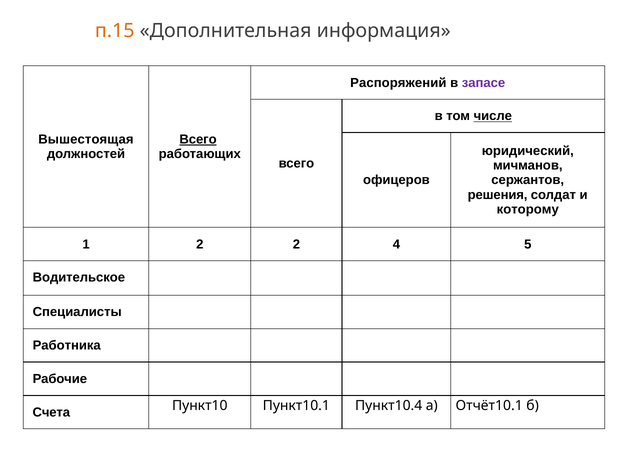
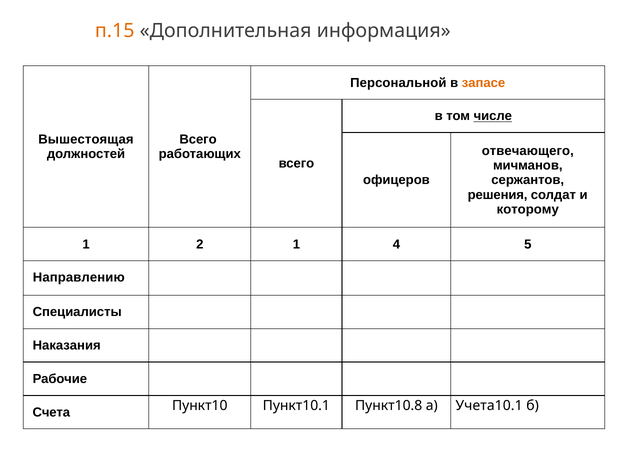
Распоряжений: Распоряжений -> Персональной (398, 83)
запасе colour: purple -> orange (483, 83)
Всего underline: present -> none (198, 140)
юридический: юридический -> отвечающего (528, 151)
2 2: 2 -> 1 (296, 244)
Водительское: Водительское -> Направлению (79, 278)
Работника: Работника -> Наказания (67, 346)
Пункт10.4: Пункт10.4 -> Пункт10.8 (389, 406)
Отчёт10.1: Отчёт10.1 -> Учета10.1 (489, 406)
